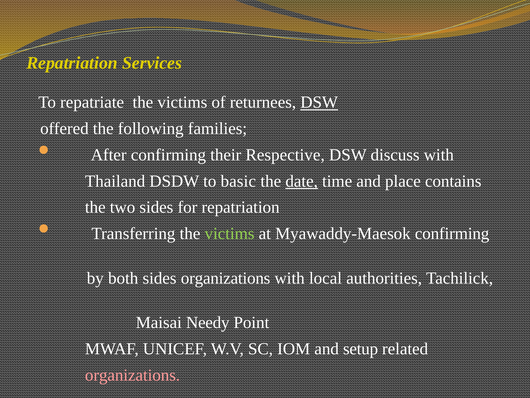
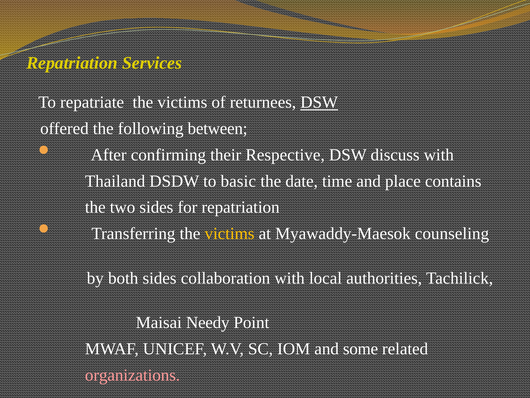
families: families -> between (218, 128)
date underline: present -> none (302, 181)
victims colour: light green -> yellow (230, 233)
Myawaddy-Maesok confirming: confirming -> counseling (452, 233)
sides organizations: organizations -> collaboration (226, 278)
setup: setup -> some (361, 348)
